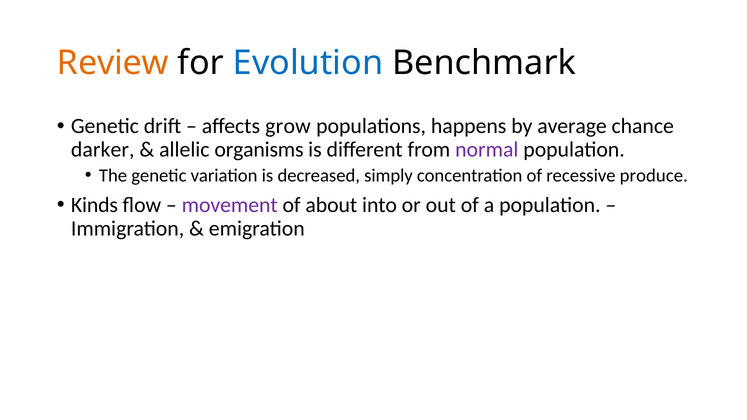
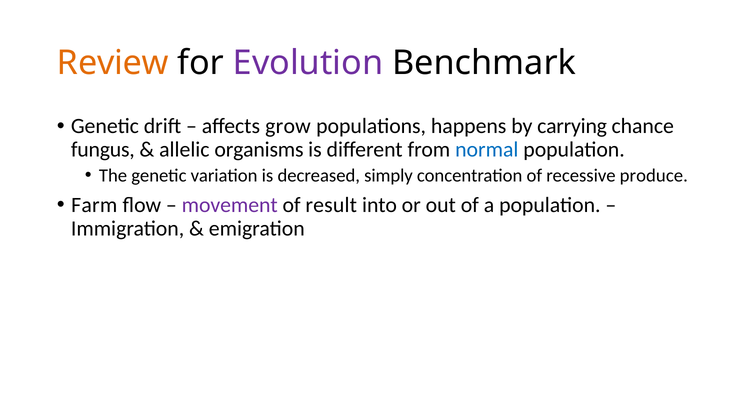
Evolution colour: blue -> purple (308, 63)
average: average -> carrying (572, 126)
darker: darker -> fungus (103, 150)
normal colour: purple -> blue (487, 150)
Kinds: Kinds -> Farm (94, 205)
about: about -> result (331, 205)
